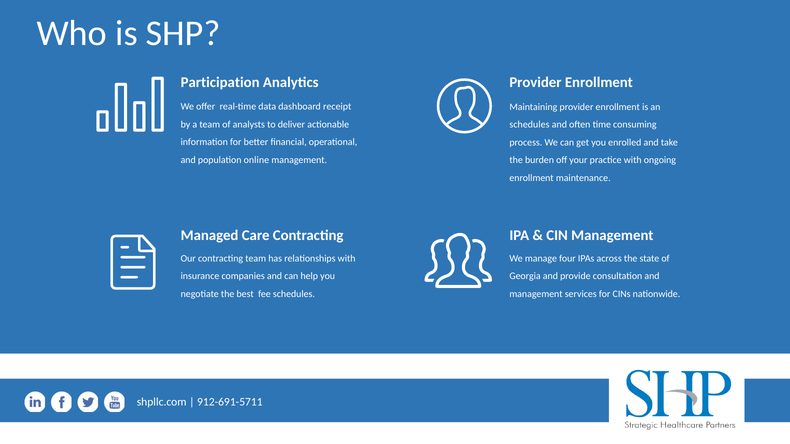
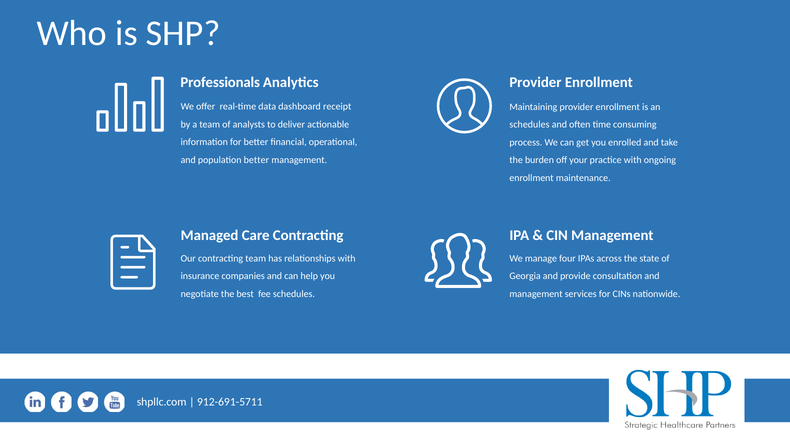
Participation: Participation -> Professionals (220, 82)
population online: online -> better (256, 160)
